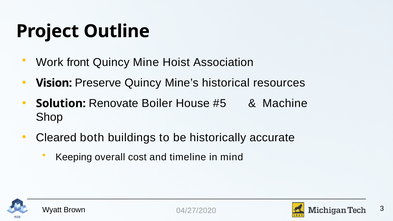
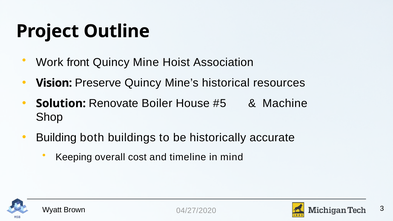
Cleared: Cleared -> Building (56, 138)
